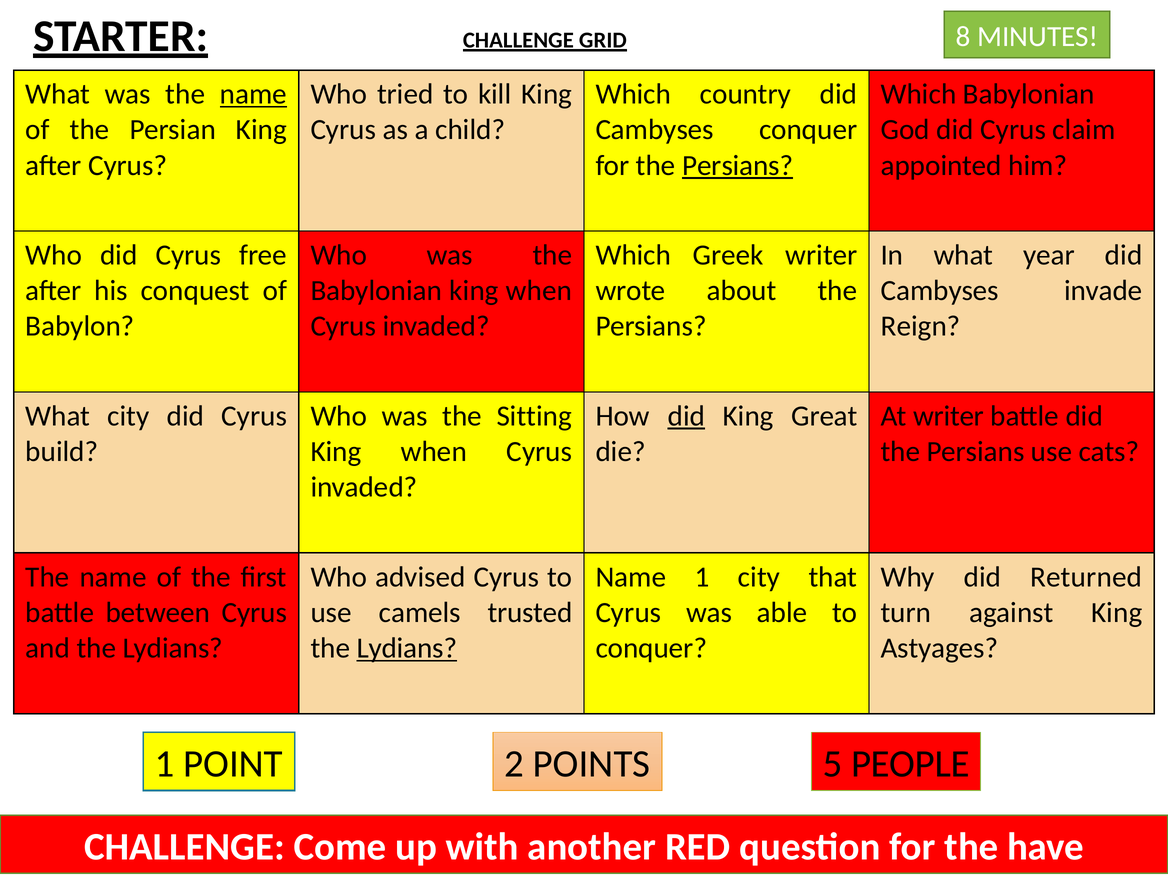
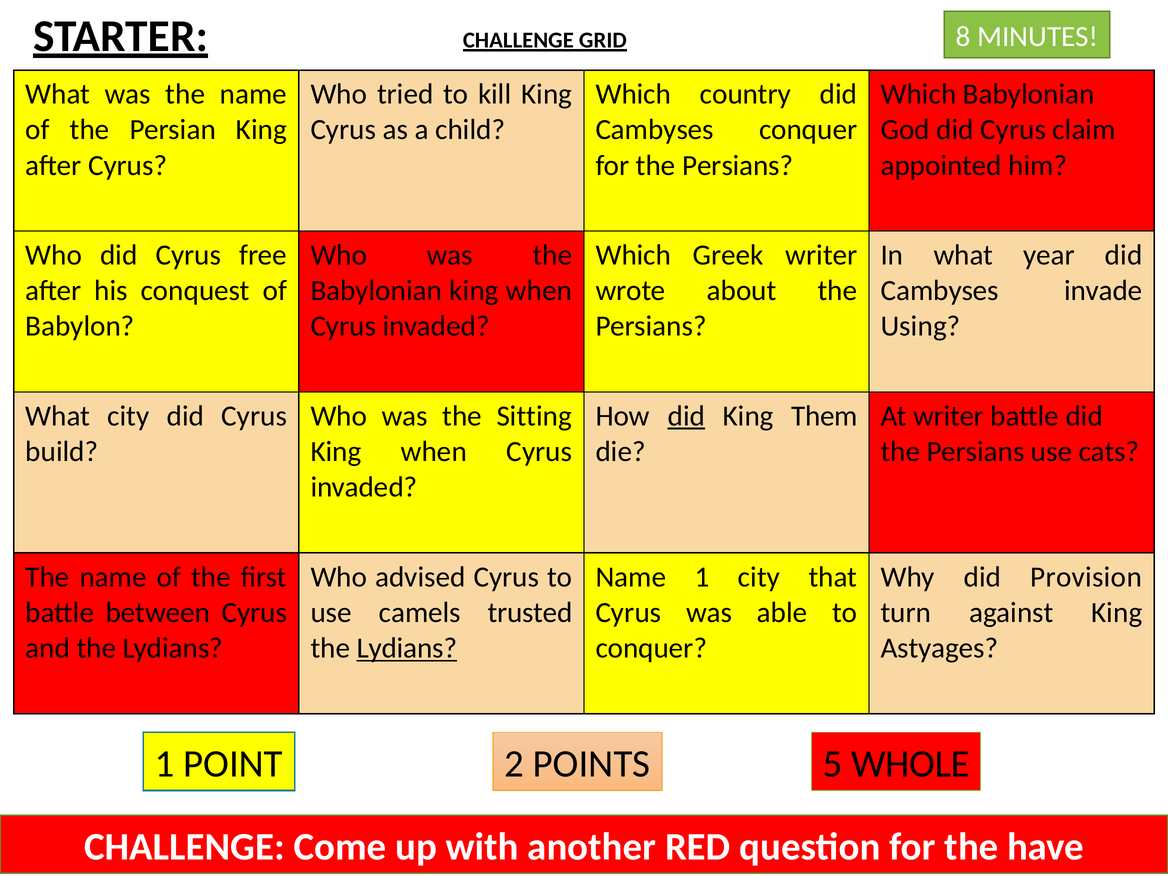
name underline: present -> none (253, 94)
Persians underline: present -> none (738, 165)
Reign: Reign -> Using (921, 326)
Great: Great -> Them (824, 416)
Returned: Returned -> Provision (1086, 577)
PEOPLE: PEOPLE -> WHOLE (910, 764)
